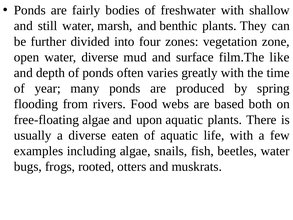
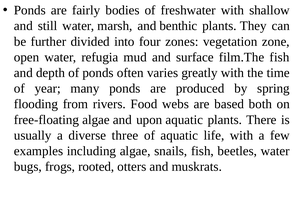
water diverse: diverse -> refugia (100, 57)
film.The like: like -> fish (280, 57)
eaten: eaten -> three (125, 135)
